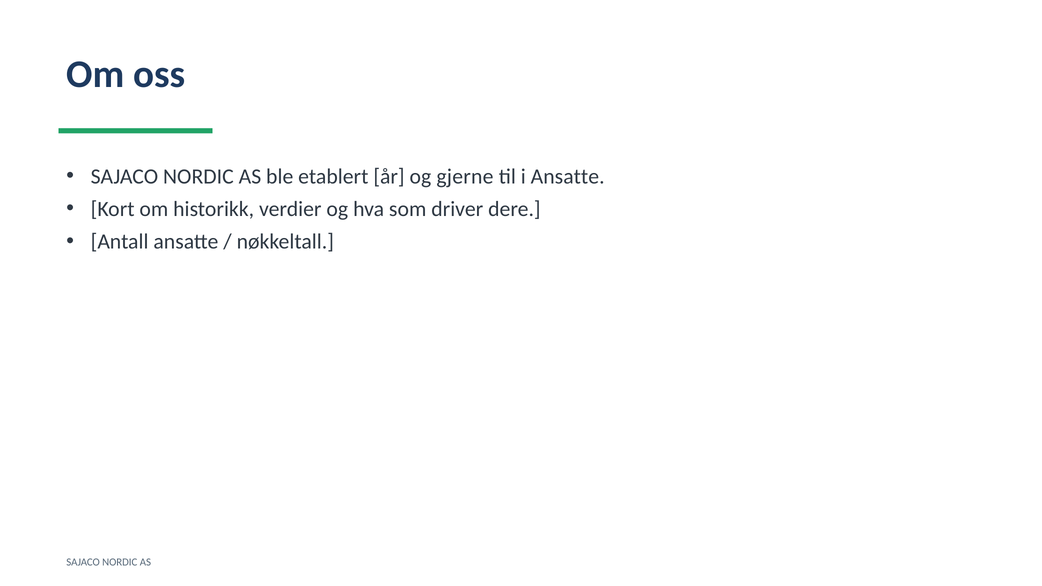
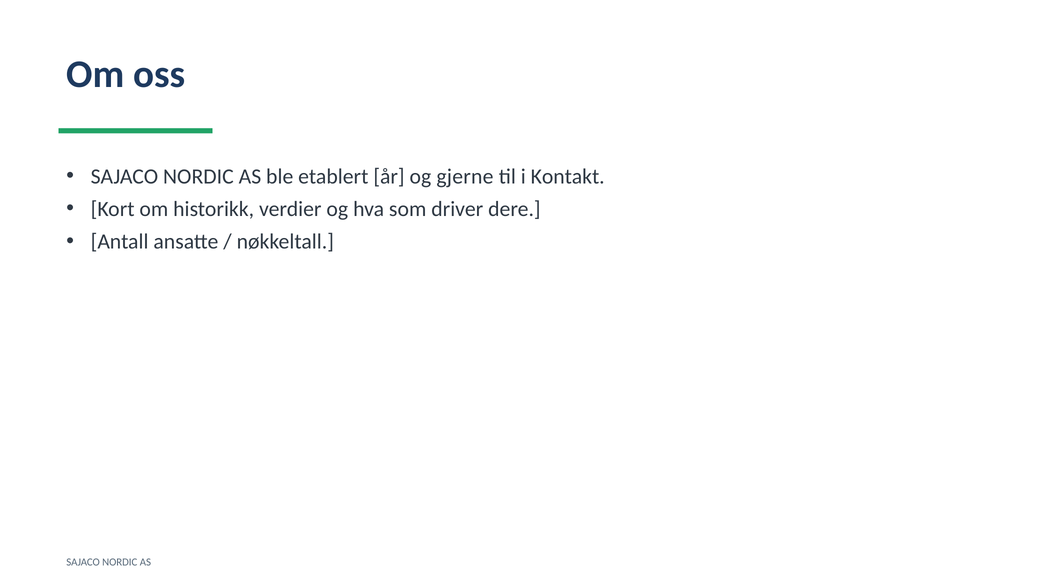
i Ansatte: Ansatte -> Kontakt (568, 176)
